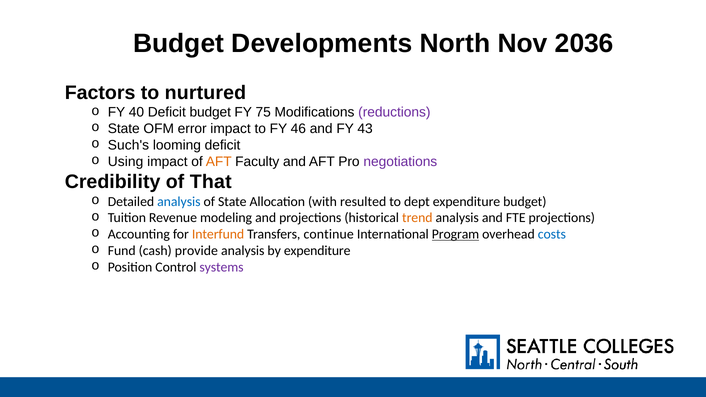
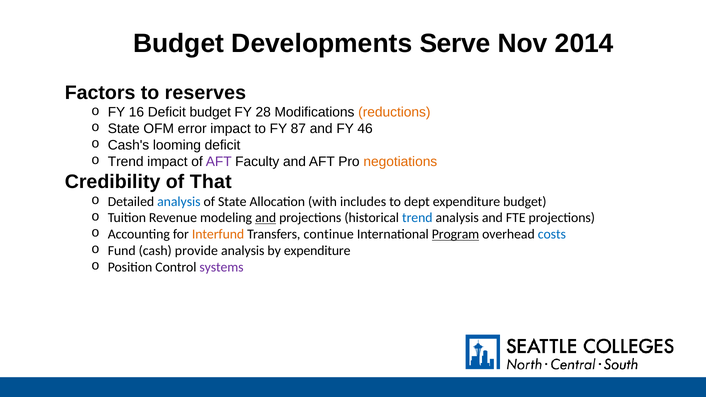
North: North -> Serve (455, 43)
2036: 2036 -> 2014 (584, 43)
nurtured: nurtured -> reserves (205, 93)
40: 40 -> 16 (136, 112)
75: 75 -> 28 (263, 112)
reductions colour: purple -> orange (394, 112)
46: 46 -> 87 (298, 129)
43: 43 -> 46 (365, 129)
Such's: Such's -> Cash's (129, 145)
Using: Using -> Trend (126, 162)
AFT colour: orange -> purple (219, 162)
negotiations colour: purple -> orange (400, 162)
resulted: resulted -> includes (363, 202)
and underline: none -> present (266, 218)
trend colour: orange -> blue (417, 218)
